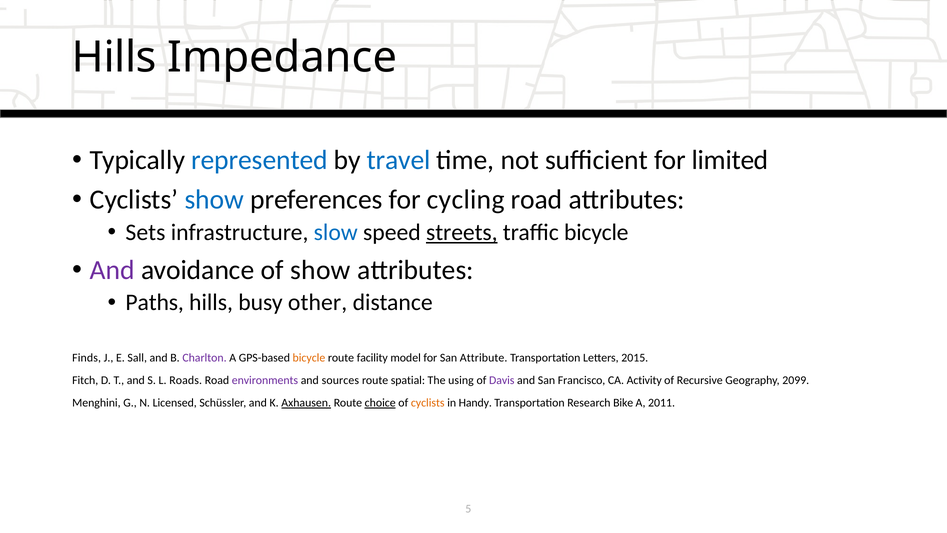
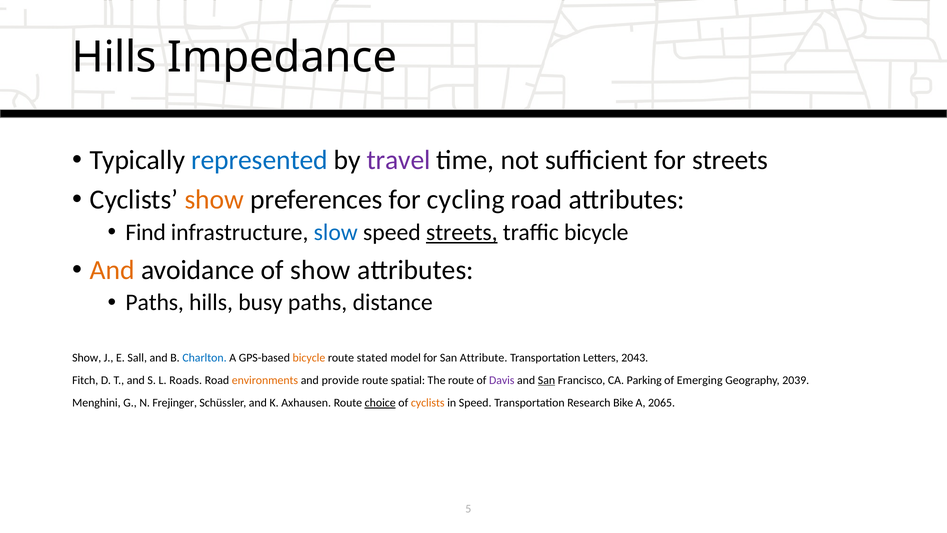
travel colour: blue -> purple (399, 160)
for limited: limited -> streets (730, 160)
show colour: blue -> orange (214, 200)
Sets: Sets -> Find (146, 232)
And colour: purple -> orange (112, 270)
busy other: other -> paths (318, 302)
Finds: Finds -> Show (87, 357)
Charlton colour: purple -> blue (205, 357)
facility: facility -> stated (372, 357)
2015: 2015 -> 2043 (635, 357)
environments colour: purple -> orange (265, 380)
sources: sources -> provide (340, 380)
The using: using -> route (461, 380)
San underline: none -> present (546, 380)
Activity: Activity -> Parking (644, 380)
Recursive: Recursive -> Emerging (700, 380)
2099: 2099 -> 2039 (796, 380)
Licensed: Licensed -> Frejinger (175, 403)
Axhausen underline: present -> none (306, 403)
in Handy: Handy -> Speed (475, 403)
2011: 2011 -> 2065 (662, 403)
